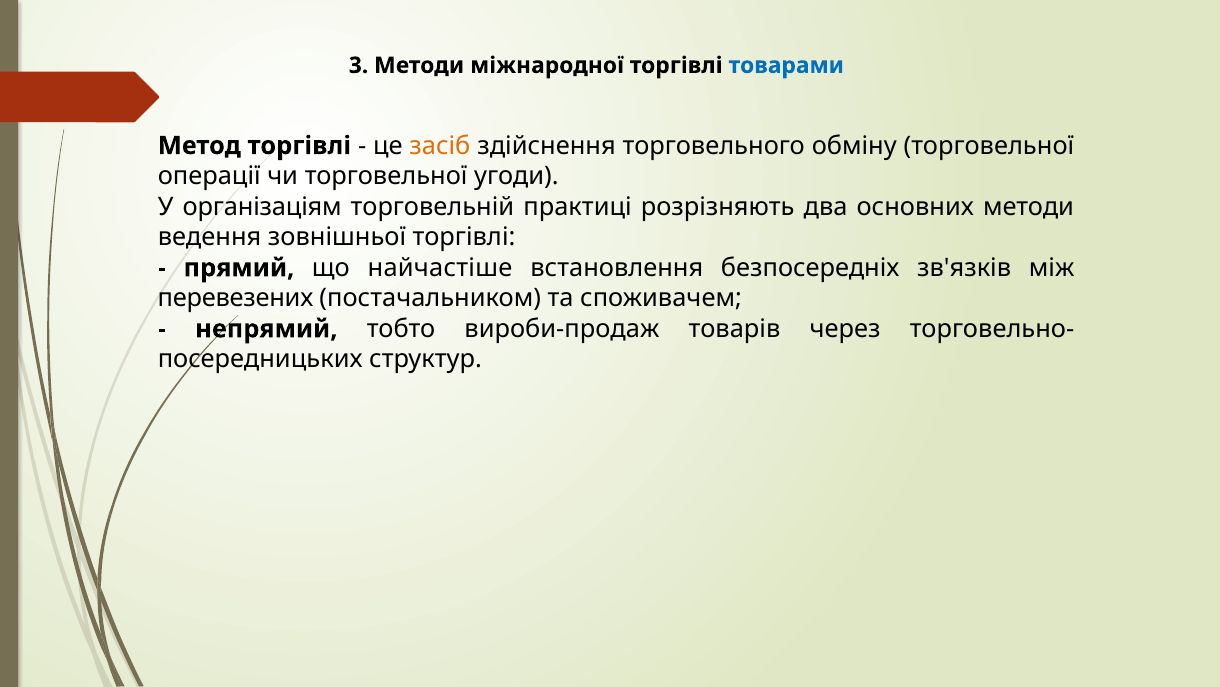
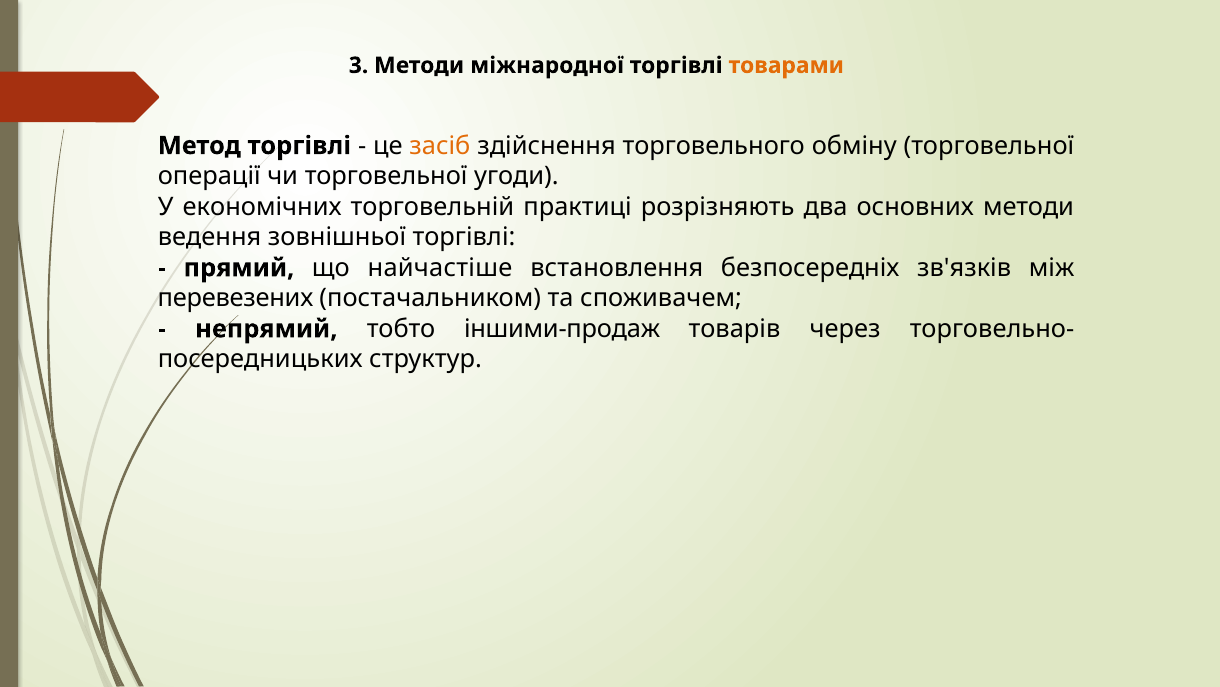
товарами colour: blue -> orange (786, 65)
організаціям: організаціям -> економічних (262, 207)
вироби-продаж: вироби-продаж -> іншими-продаж (562, 329)
